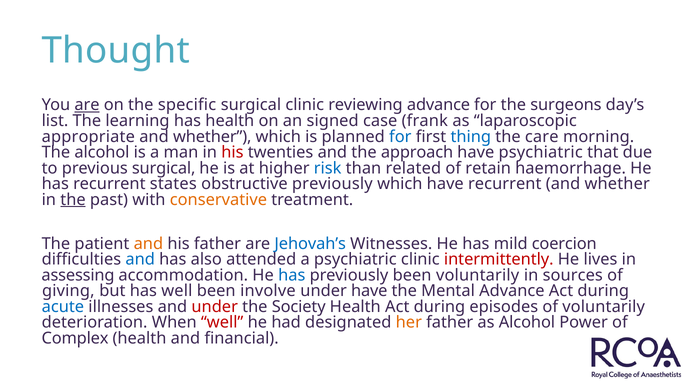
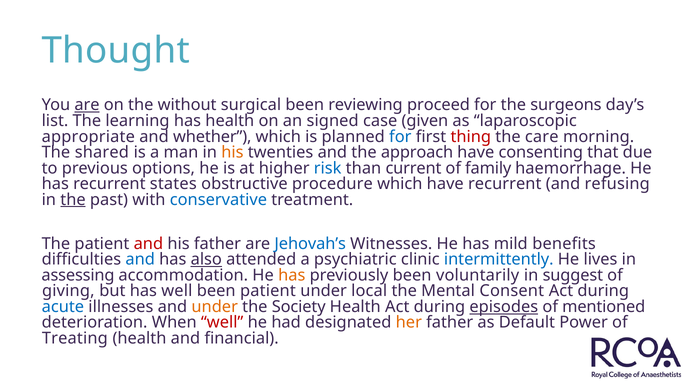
specific: specific -> without (187, 105)
surgical clinic: clinic -> been (305, 105)
reviewing advance: advance -> proceed (439, 105)
frank: frank -> given (425, 121)
thing colour: blue -> red (471, 137)
The alcohol: alcohol -> shared (102, 152)
his colour: red -> orange (232, 152)
have psychiatric: psychiatric -> consenting (541, 152)
previous surgical: surgical -> options (164, 168)
related: related -> current (413, 168)
retain: retain -> family (488, 168)
obstructive previously: previously -> procedure (332, 184)
whether: whether -> refusing (617, 184)
conservative colour: orange -> blue (218, 200)
and colour: orange -> red (148, 244)
coercion: coercion -> benefits (564, 244)
also underline: none -> present (206, 259)
intermittently colour: red -> blue (499, 259)
has colour: blue -> orange (292, 275)
sources: sources -> suggest (573, 275)
been involve: involve -> patient (268, 291)
under have: have -> local (369, 291)
Mental Advance: Advance -> Consent (512, 291)
under colour: red -> orange (215, 307)
episodes underline: none -> present (504, 307)
of voluntarily: voluntarily -> mentioned (604, 307)
as Alcohol: Alcohol -> Default (527, 323)
Complex: Complex -> Treating (75, 338)
